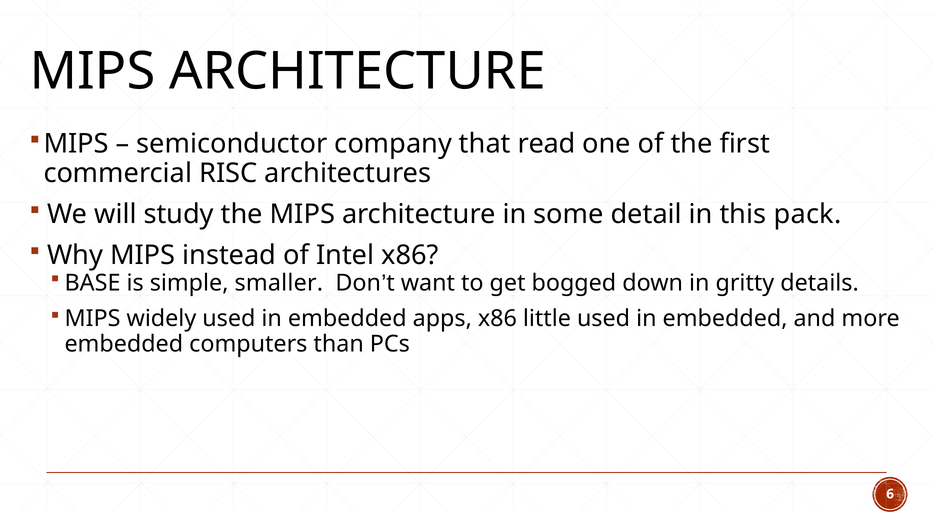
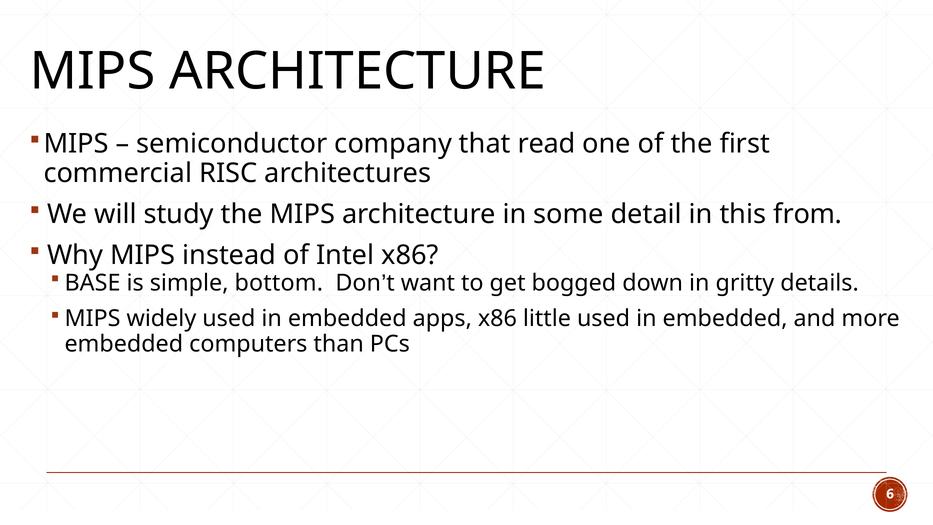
pack: pack -> from (808, 214)
smaller: smaller -> bottom (279, 283)
